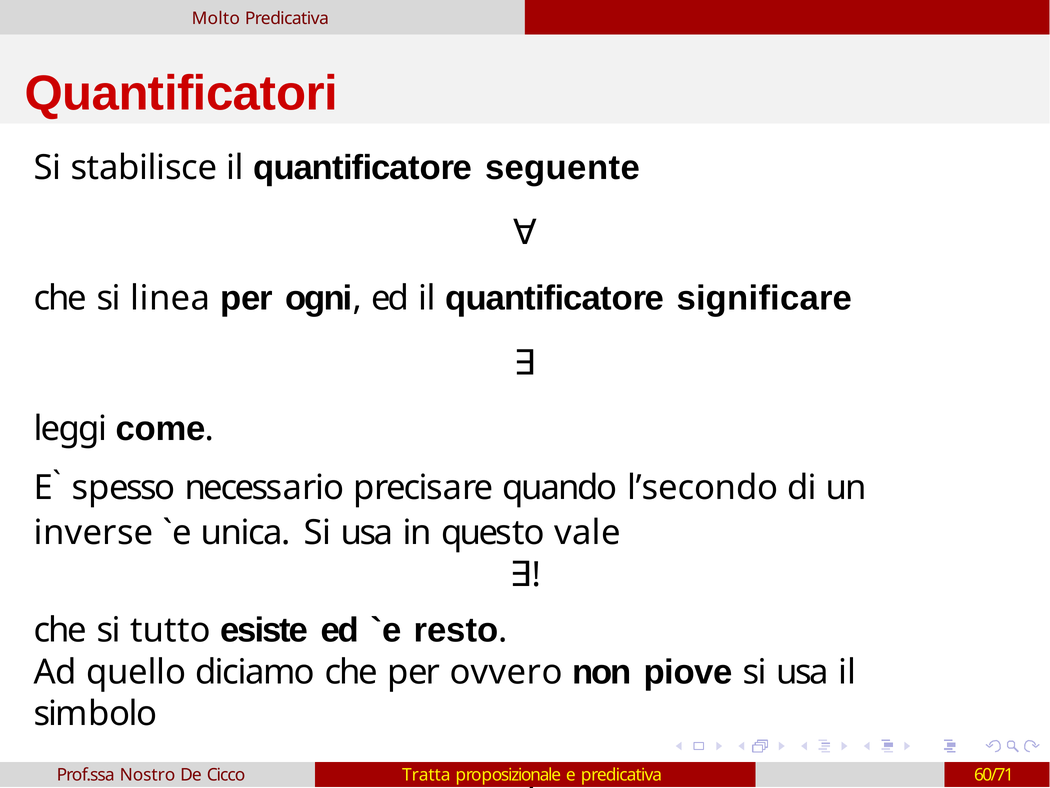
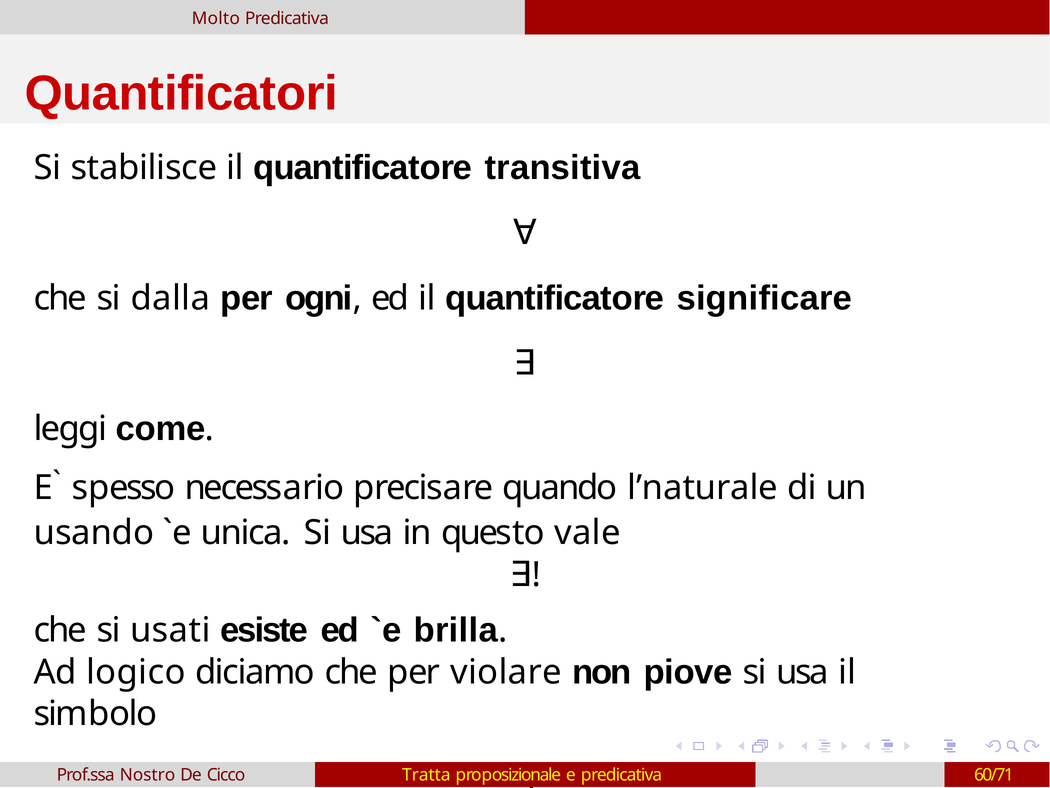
seguente: seguente -> transitiva (563, 168)
linea: linea -> dalla (170, 298)
l’secondo: l’secondo -> l’naturale (703, 488)
inverse: inverse -> usando (94, 533)
tutto: tutto -> usati (170, 631)
resto: resto -> brilla (456, 631)
quello: quello -> logico (136, 672)
ovvero: ovvero -> violare (506, 672)
